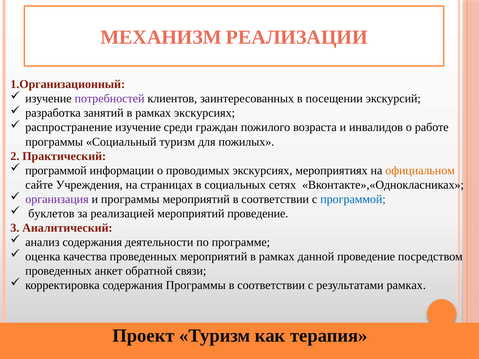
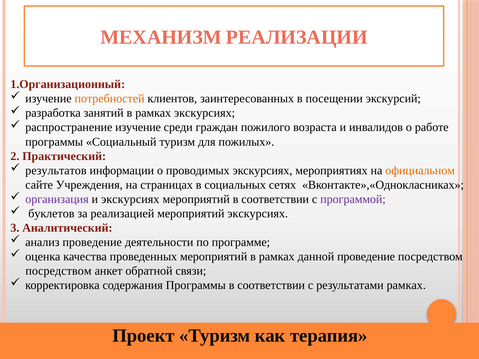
потребностей colour: purple -> orange (110, 99)
программой: программой -> результатов (56, 171)
и программы: программы -> экскурсиях (130, 199)
программой colour: blue -> purple (353, 199)
мероприятий проведение: проведение -> экскурсиях (258, 214)
анализ содержания: содержания -> проведение (92, 242)
проведенных: проведенных -> посредством (58, 271)
